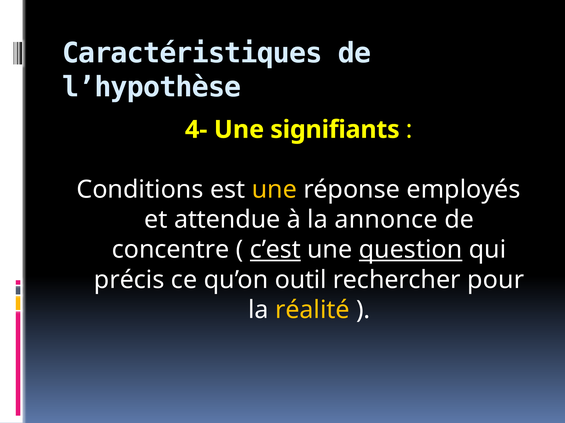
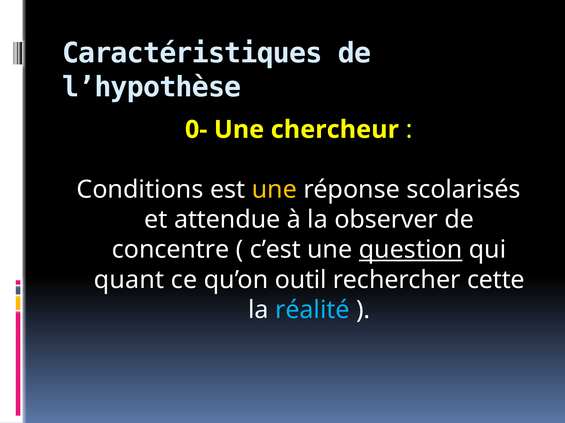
4-: 4- -> 0- (196, 130)
signifiants: signifiants -> chercheur (335, 130)
employés: employés -> scolarisés (464, 190)
annonce: annonce -> observer (386, 220)
c’est underline: present -> none (275, 250)
précis: précis -> quant (129, 280)
pour: pour -> cette (496, 280)
réalité colour: yellow -> light blue (312, 310)
